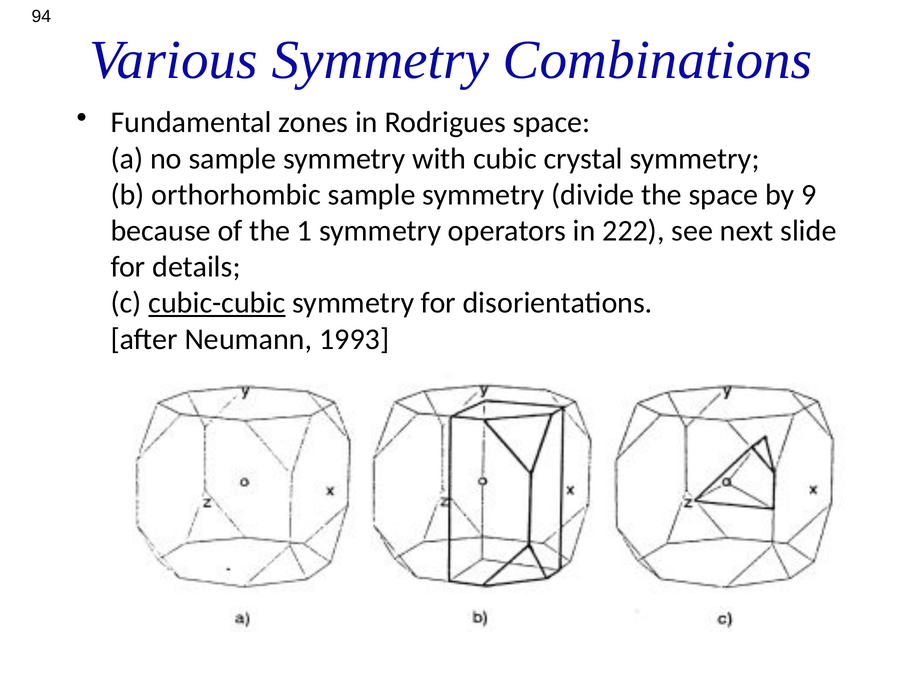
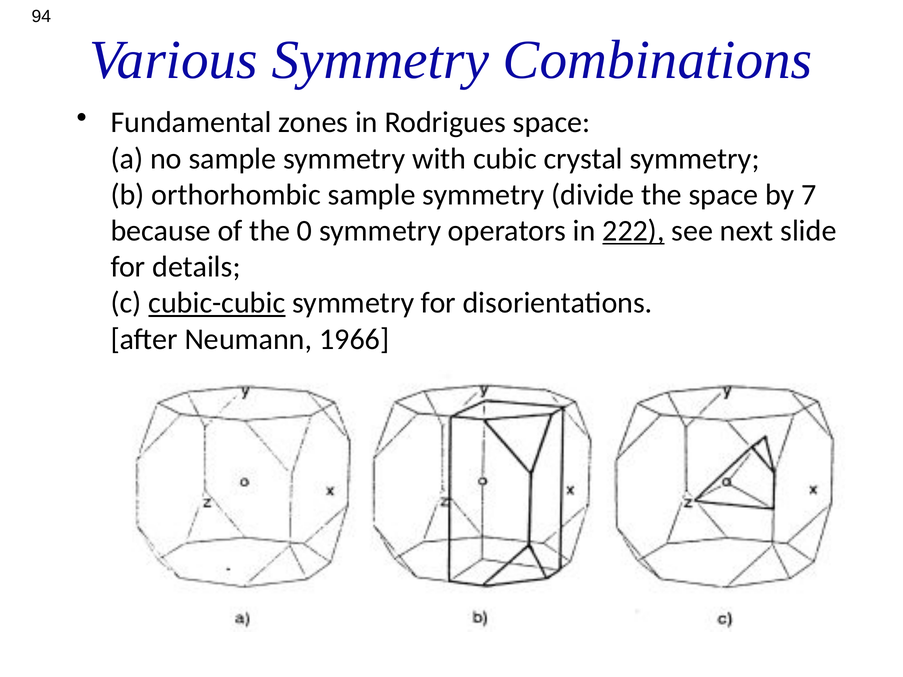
9: 9 -> 7 (809, 195)
1: 1 -> 0 (305, 231)
222 underline: none -> present (633, 231)
1993: 1993 -> 1966 (354, 339)
